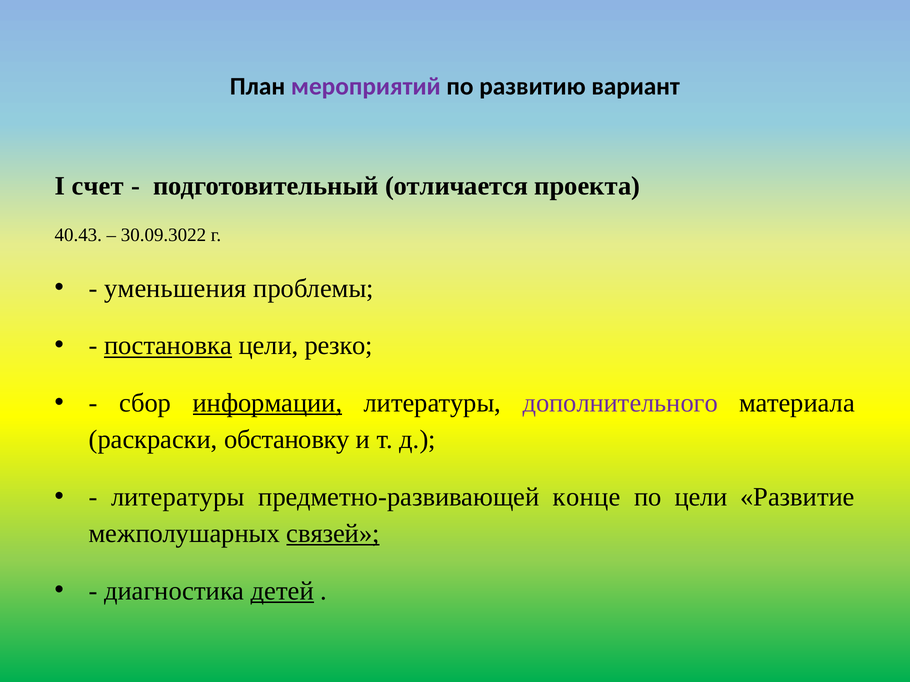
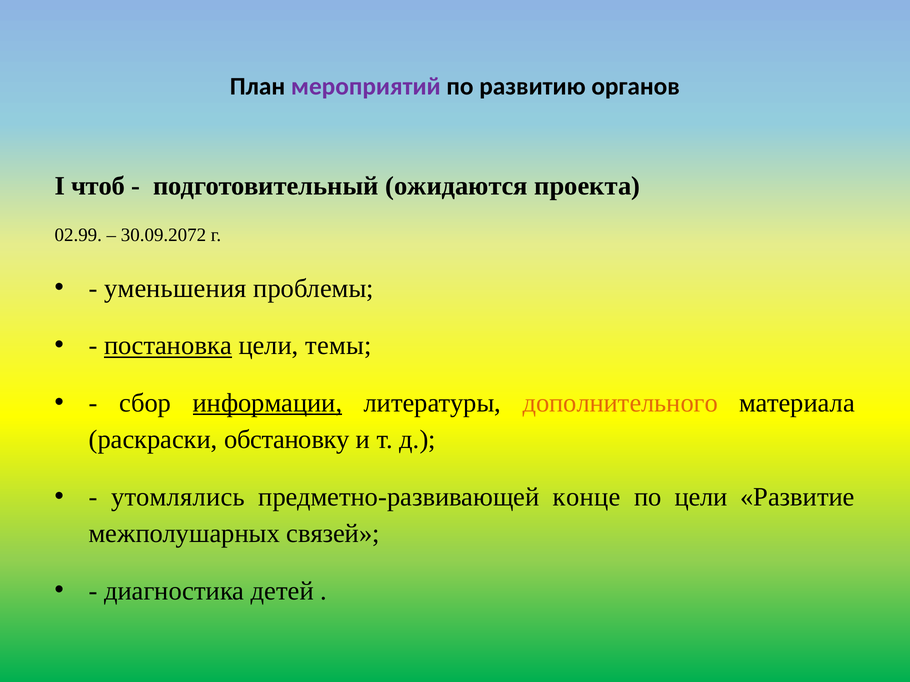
вариант: вариант -> органов (636, 87)
счет: счет -> чтоб (98, 186)
отличается: отличается -> ожидаются (457, 186)
40.43: 40.43 -> 02.99 (78, 235)
30.09.3022: 30.09.3022 -> 30.09.2072 (163, 235)
резко: резко -> темы (339, 346)
дополнительного colour: purple -> orange (620, 403)
литературы: литературы -> утомлялись (178, 497)
связей underline: present -> none (333, 534)
детей underline: present -> none (282, 591)
